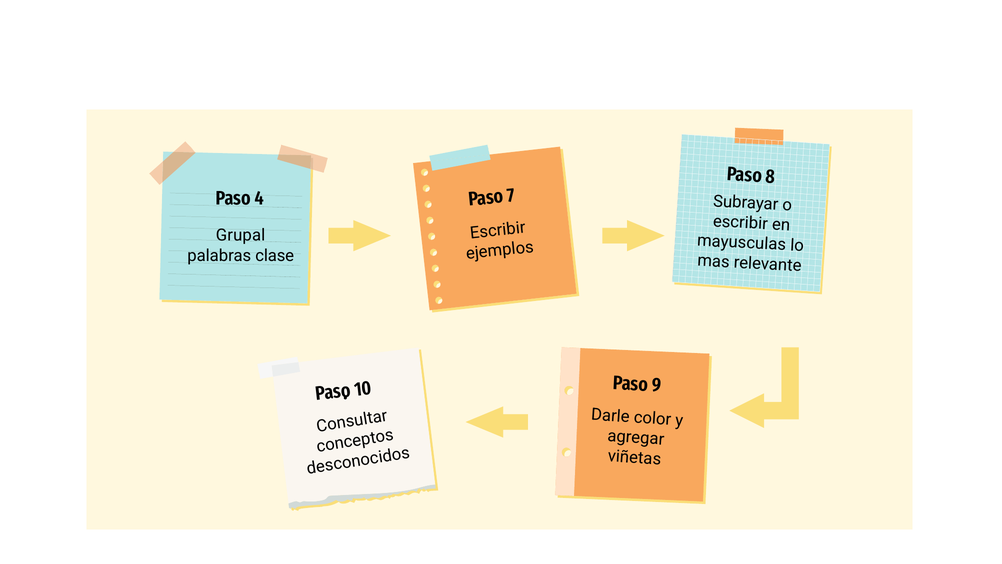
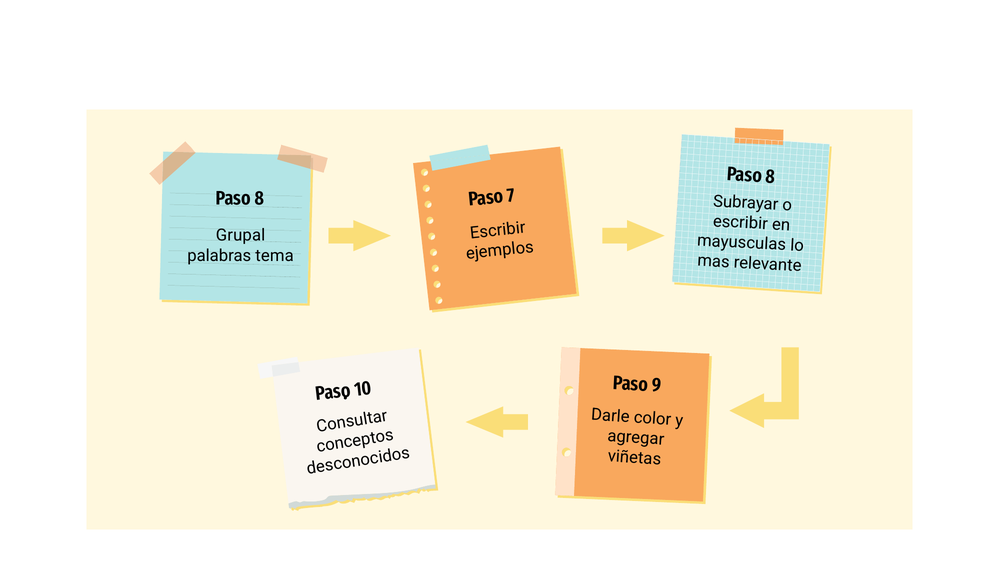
4: 4 -> 8 (259, 198)
clase: clase -> tema (275, 255)
